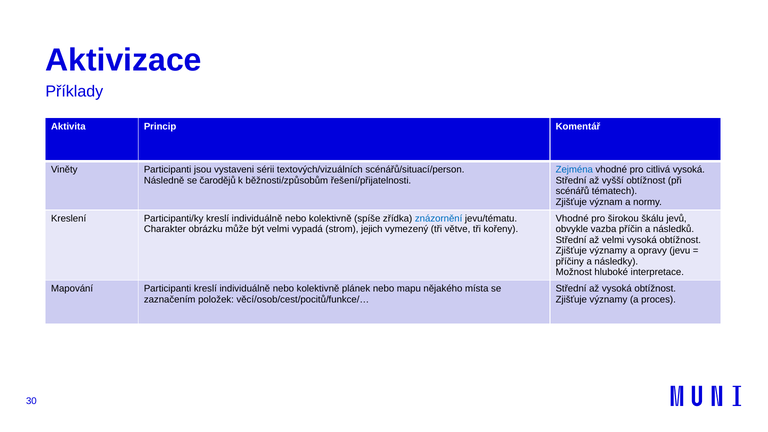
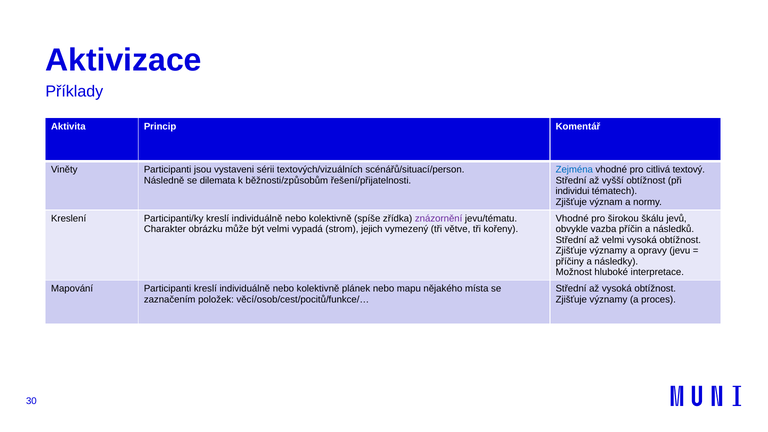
citlivá vysoká: vysoká -> textový (689, 170)
čarodějů: čarodějů -> dilemata (218, 180)
scénářů: scénářů -> individui (572, 191)
znázornění colour: blue -> purple (439, 218)
